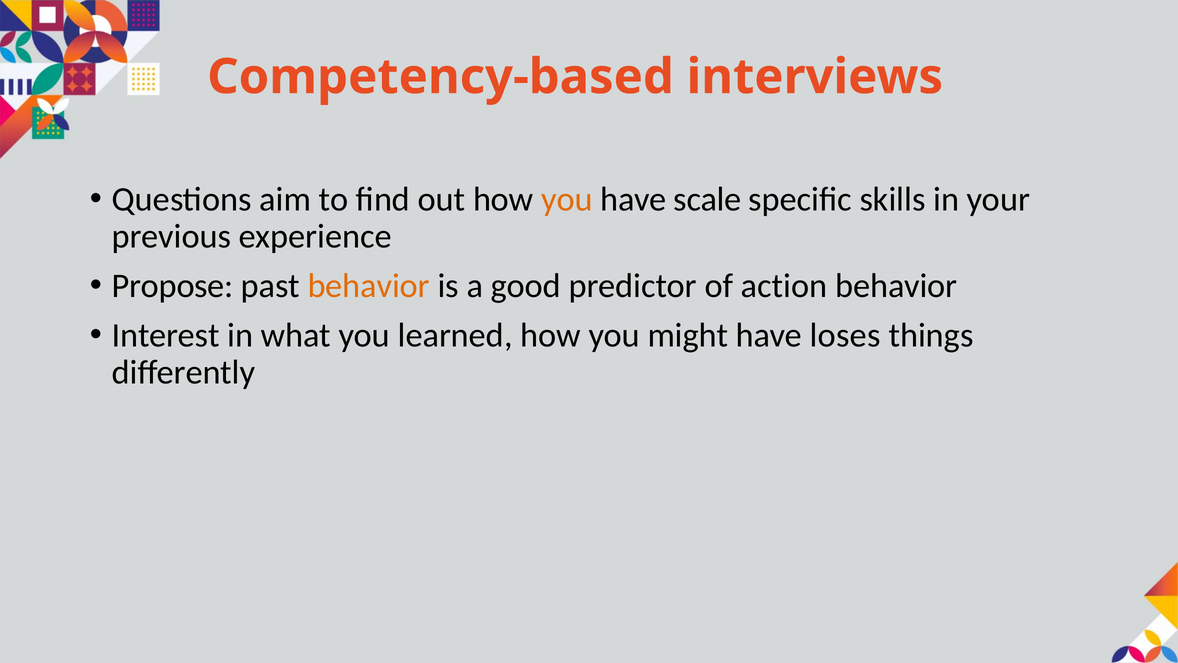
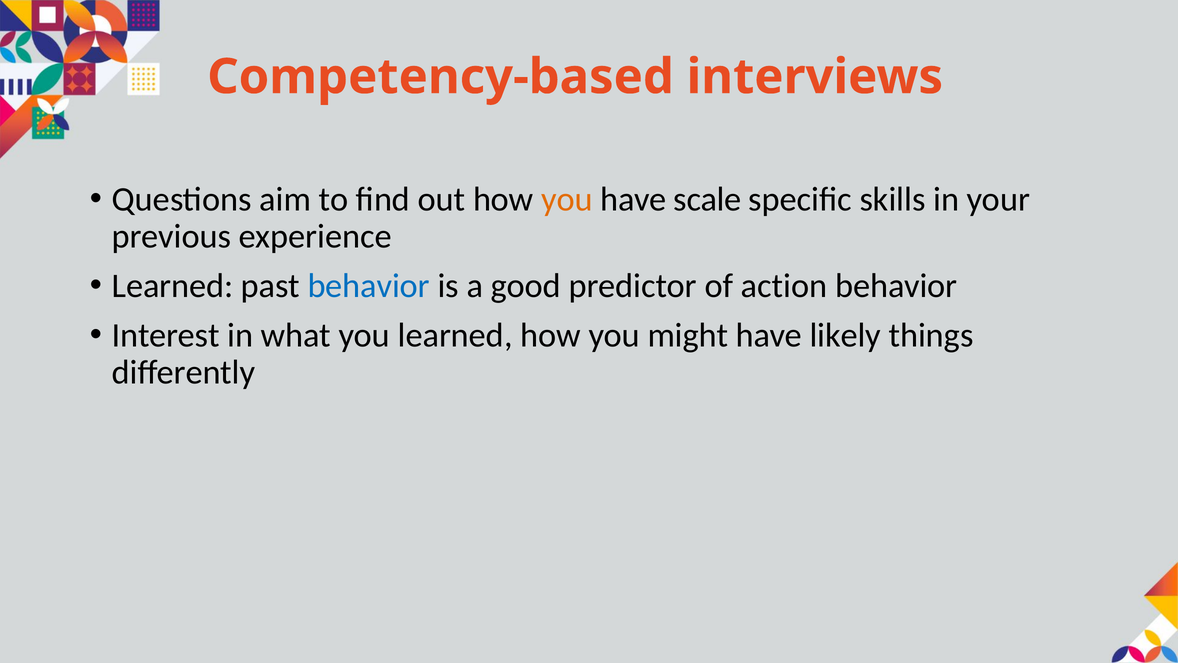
Propose: Propose -> Learned (173, 286)
behavior colour: orange -> blue (369, 286)
loses: loses -> likely (845, 335)
